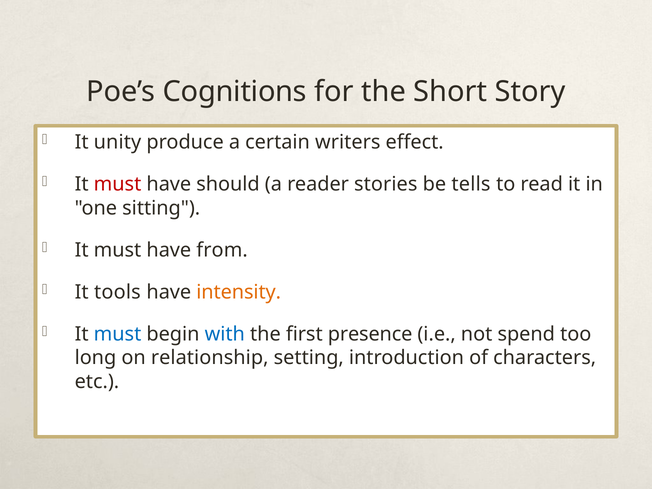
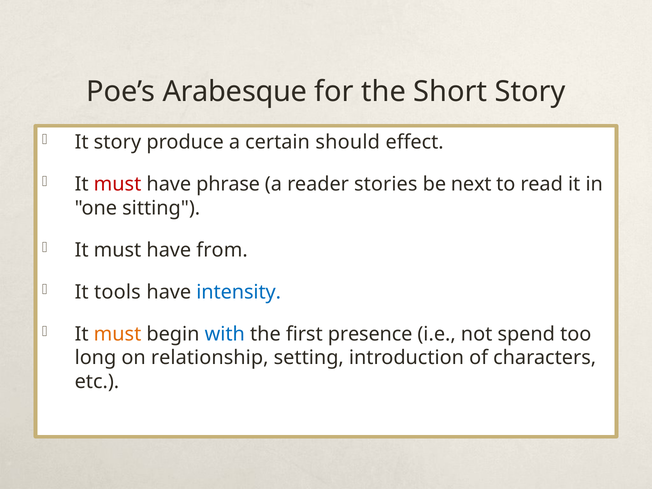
Cognitions: Cognitions -> Arabesque (235, 92)
It unity: unity -> story (117, 142)
writers: writers -> should (348, 142)
should: should -> phrase (228, 184)
tells: tells -> next (471, 184)
intensity colour: orange -> blue (239, 292)
must colour: blue -> orange (118, 334)
